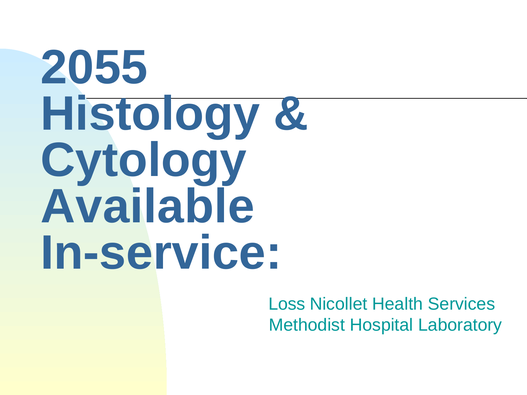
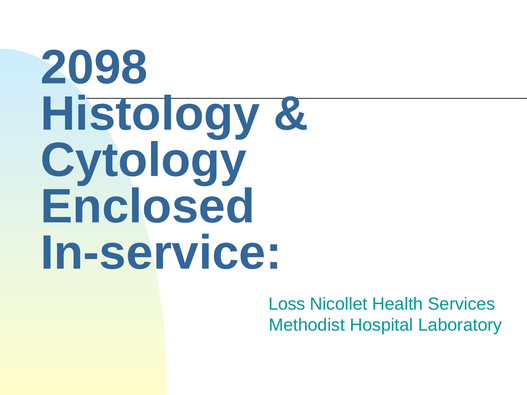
2055: 2055 -> 2098 (94, 68)
Available: Available -> Enclosed (148, 207)
